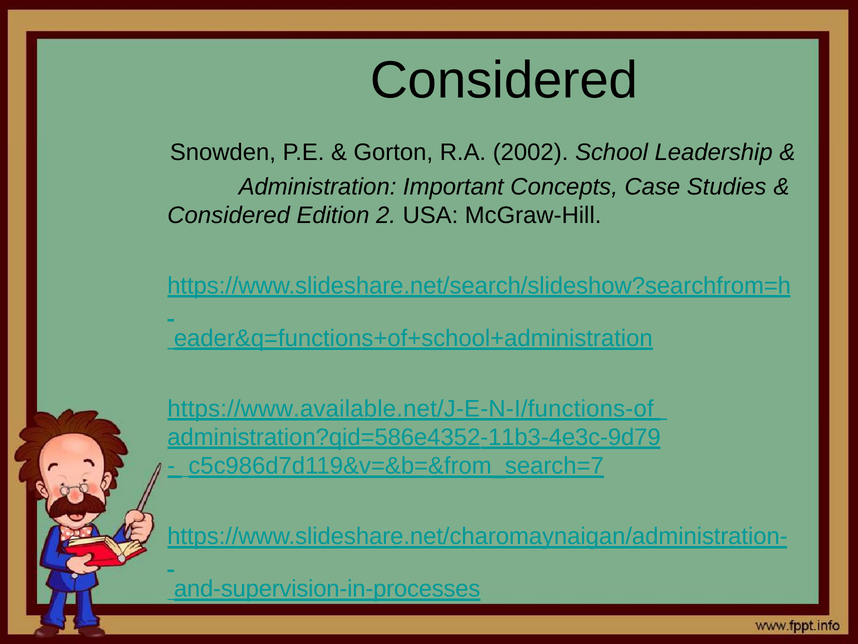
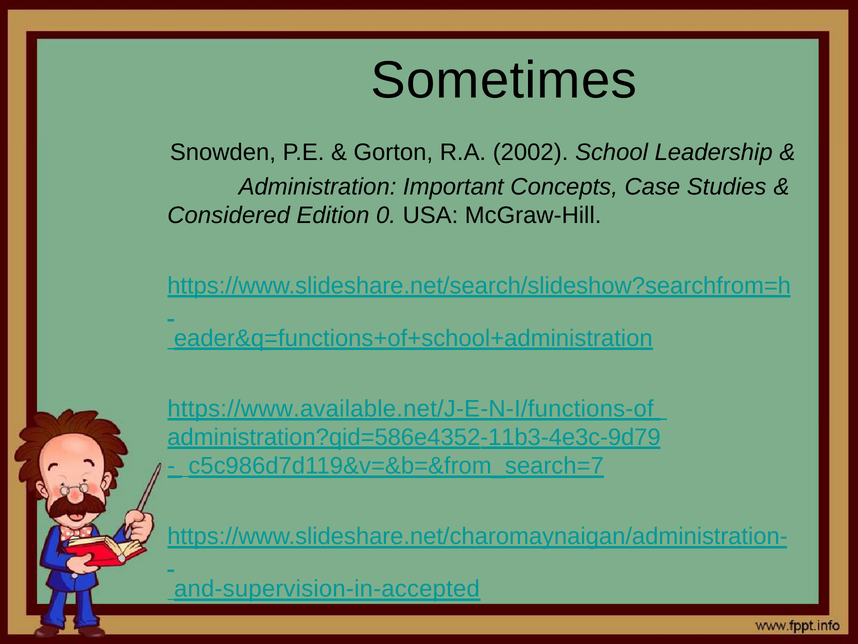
Considered: Considered -> Sometimes (504, 80)
2: 2 -> 0 (386, 215)
and-supervision-in-processes: and-supervision-in-processes -> and-supervision-in-accepted (327, 589)
